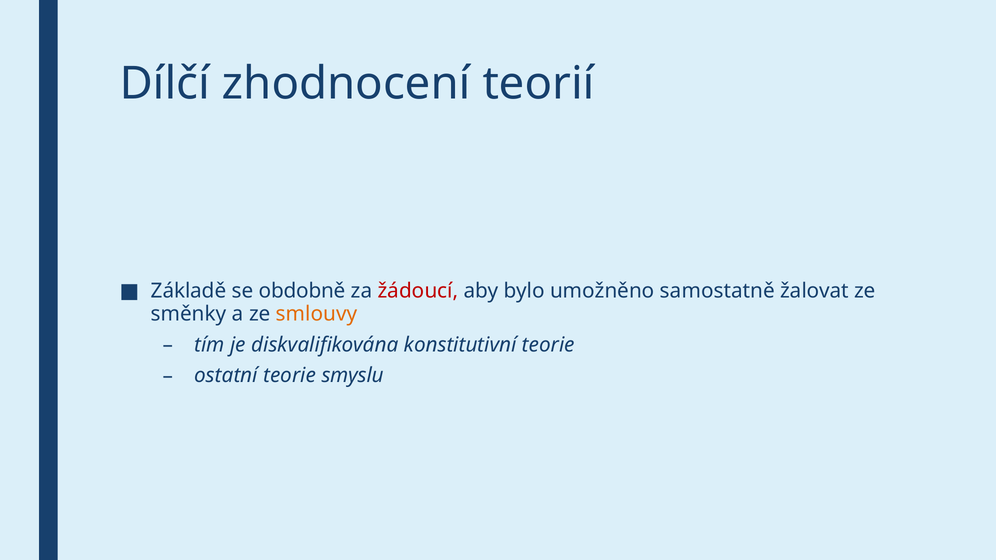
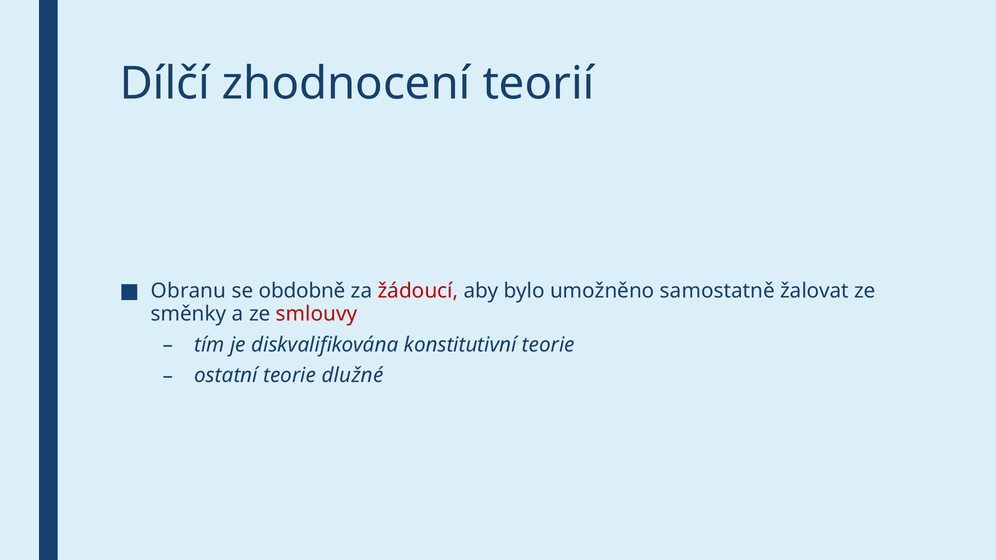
Základě: Základě -> Obranu (188, 291)
smlouvy colour: orange -> red (317, 314)
smyslu: smyslu -> dlužné (353, 376)
